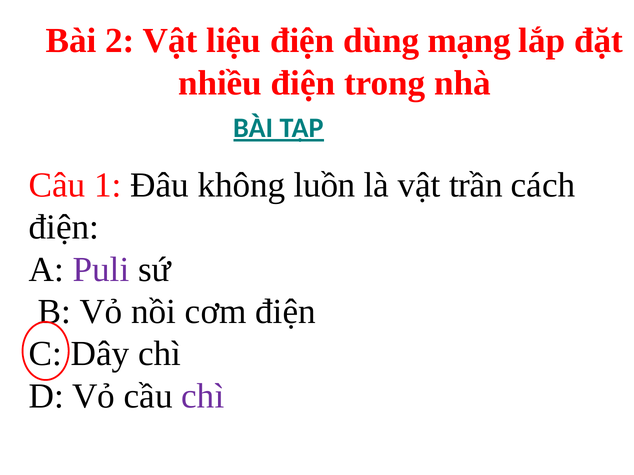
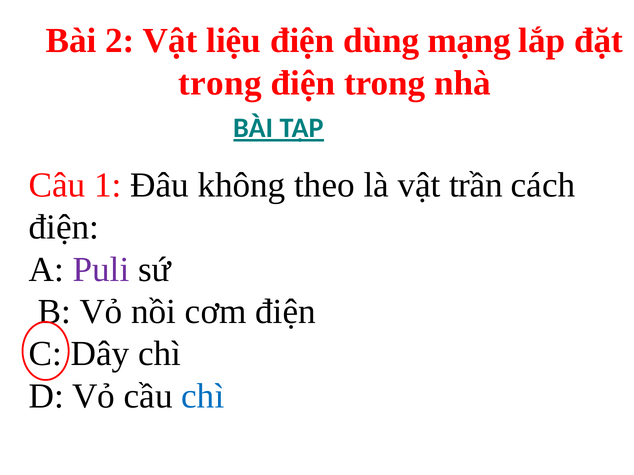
nhiều: nhiều -> trong (220, 83)
luồn: luồn -> theo (324, 185)
chì colour: purple -> blue (203, 396)
